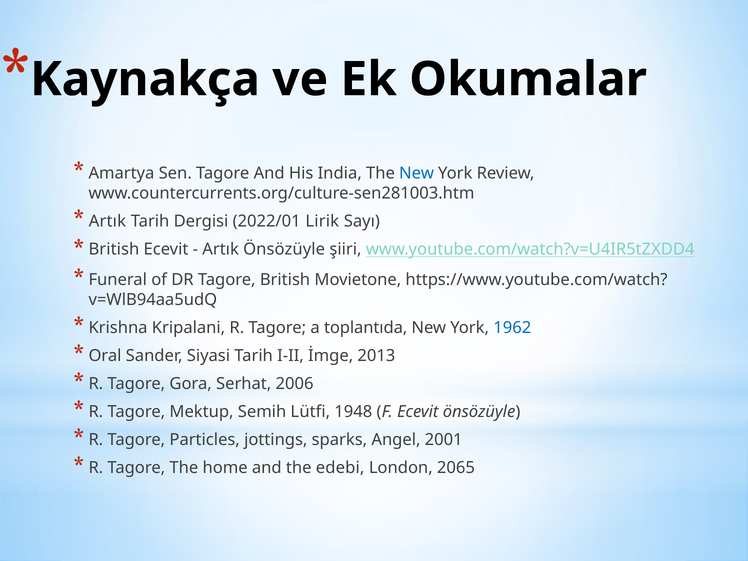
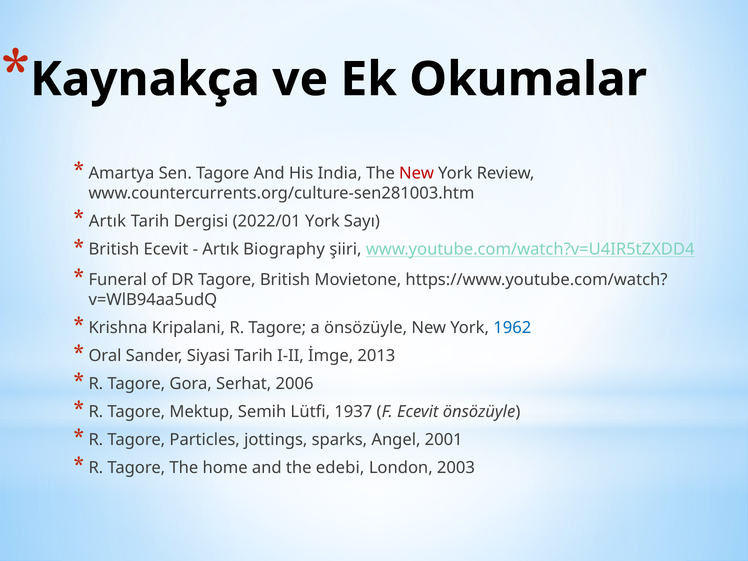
New colour: blue -> red (417, 173)
2022/01 Lirik: Lirik -> York (322, 221)
Artık Önsözüyle: Önsözüyle -> Biography (284, 249)
a toplantıda: toplantıda -> önsözüyle (366, 328)
1948: 1948 -> 1937 (353, 412)
2065: 2065 -> 2003 (456, 468)
